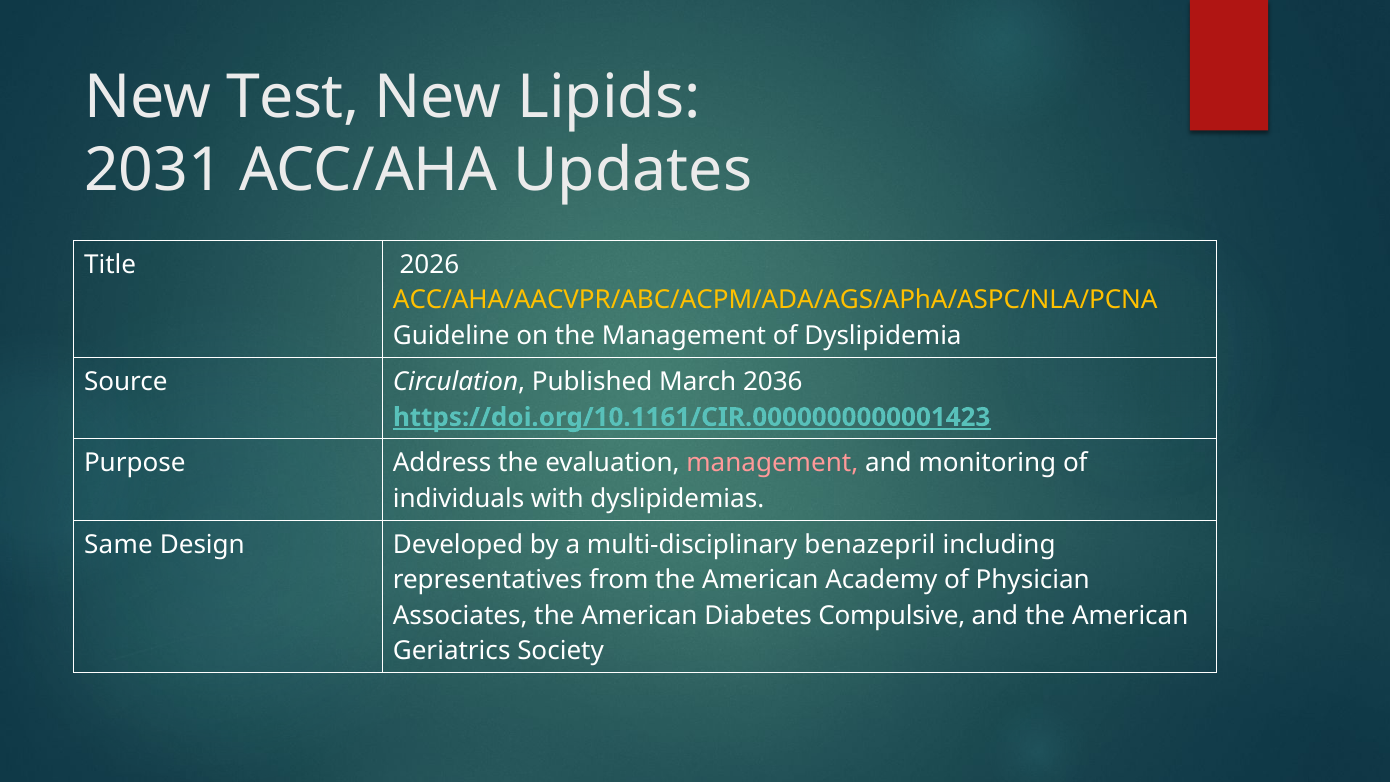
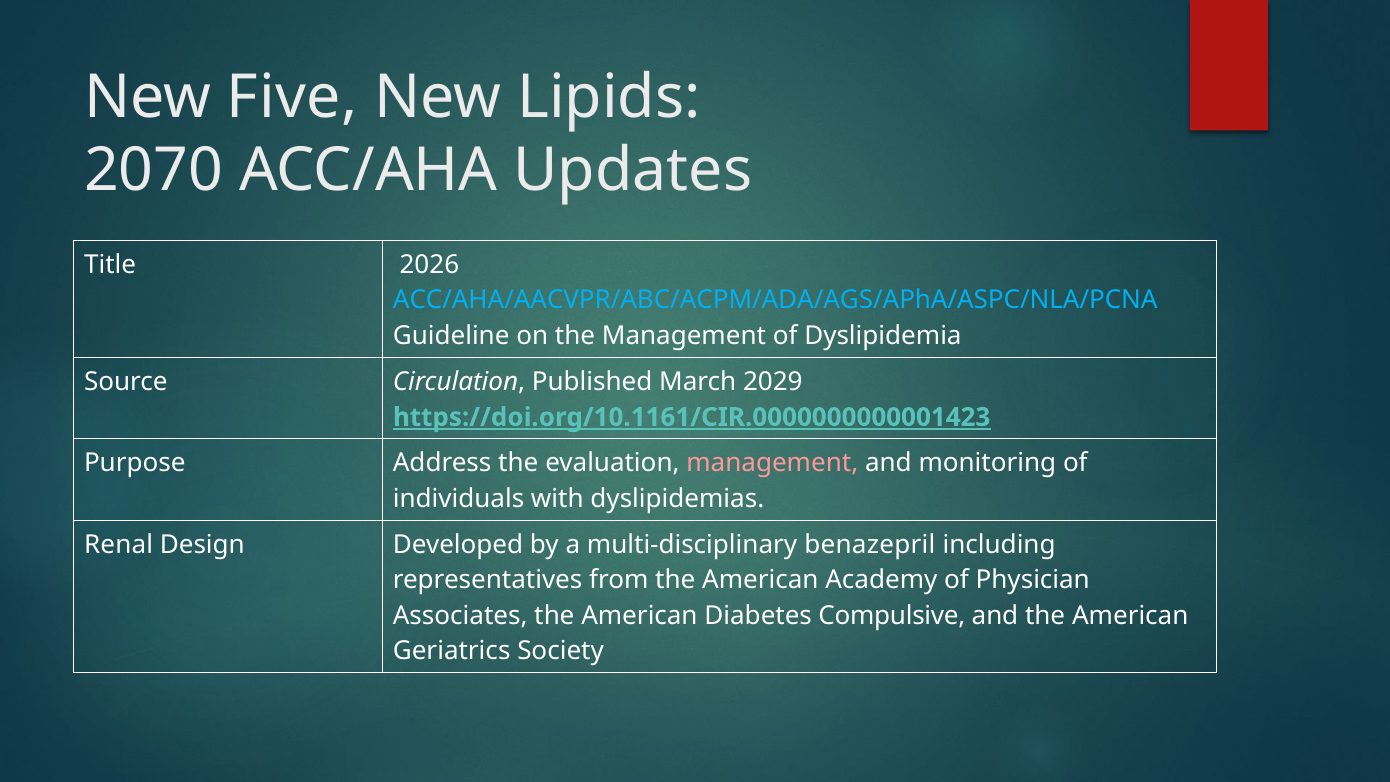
Test: Test -> Five (292, 98)
2031: 2031 -> 2070 (154, 171)
ACC/AHA/AACVPR/ABC/ACPM/ADA/AGS/APhA/ASPC/NLA/PCNA colour: yellow -> light blue (775, 300)
2036: 2036 -> 2029 (773, 382)
Same: Same -> Renal (119, 544)
